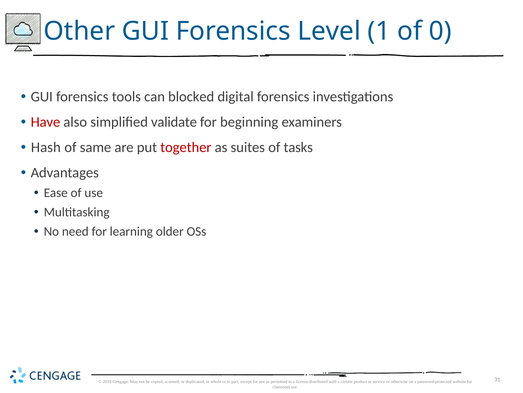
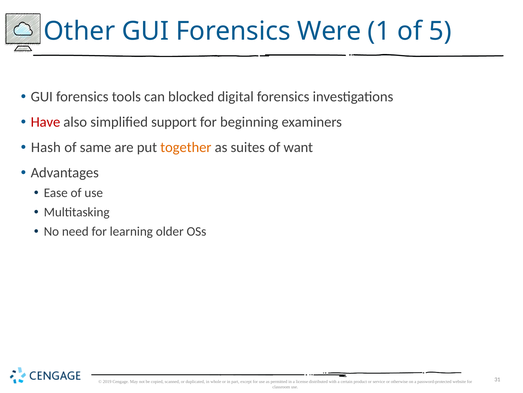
Level: Level -> Were (329, 31)
0: 0 -> 5 (440, 31)
validate: validate -> support (174, 122)
together colour: red -> orange (186, 147)
tasks: tasks -> want (298, 147)
